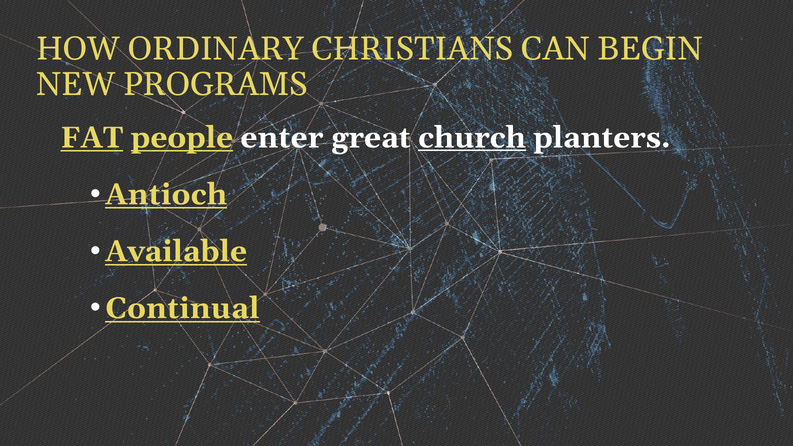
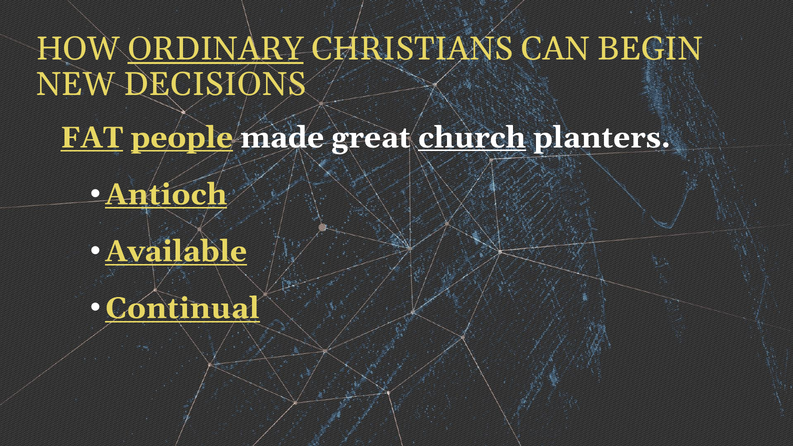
ORDINARY underline: none -> present (216, 49)
PROGRAMS: PROGRAMS -> DECISIONS (215, 84)
enter: enter -> made (282, 138)
